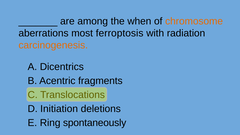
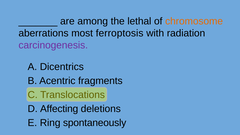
when: when -> lethal (139, 21)
carcinogenesis colour: orange -> purple (53, 45)
Initiation: Initiation -> Affecting (59, 109)
